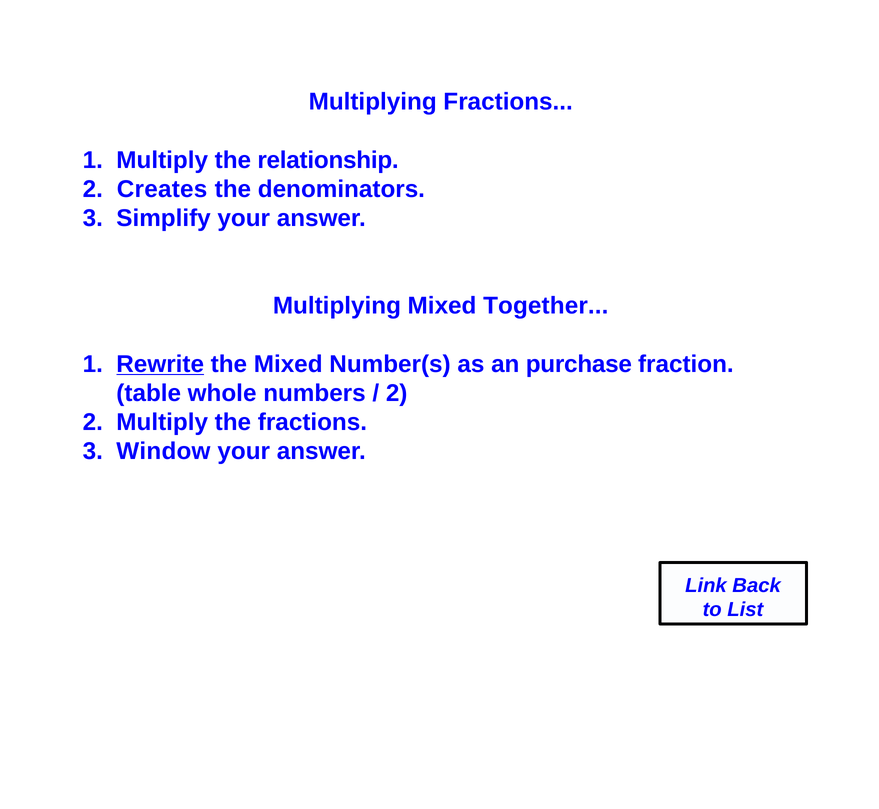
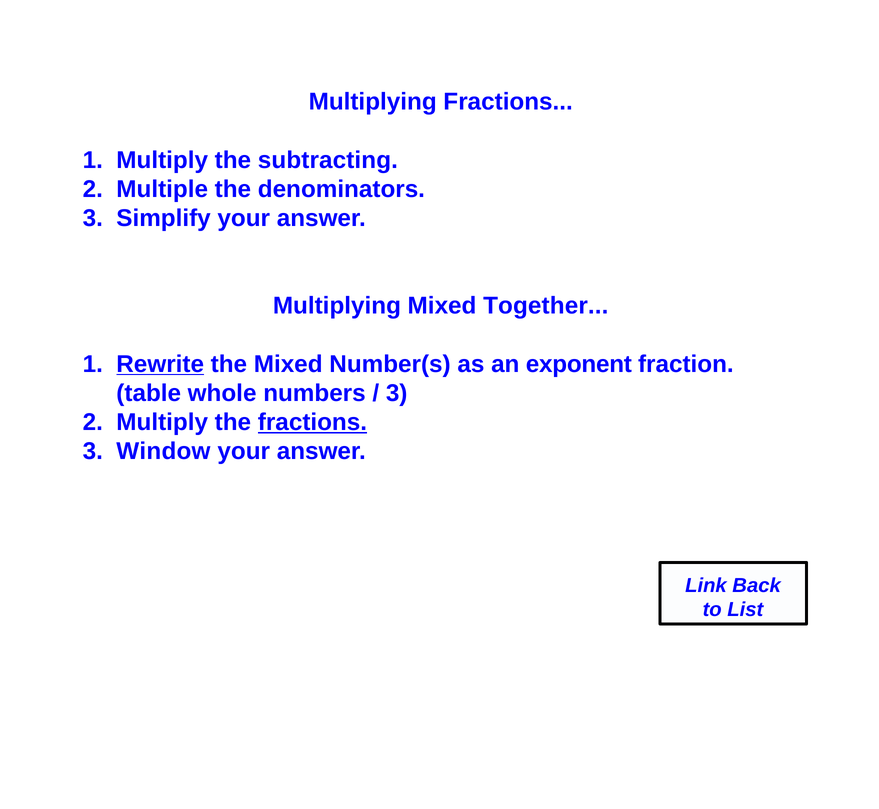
relationship: relationship -> subtracting (328, 160)
Creates: Creates -> Multiple (162, 189)
purchase: purchase -> exponent (579, 364)
2: 2 -> 3 (397, 393)
fractions underline: none -> present (312, 422)
